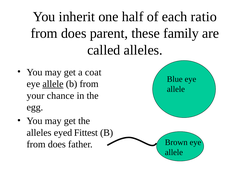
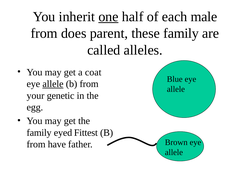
one underline: none -> present (108, 17)
ratio: ratio -> male (204, 17)
chance: chance -> genetic (61, 95)
alleles: alleles -> family (39, 132)
does: does -> have (57, 144)
